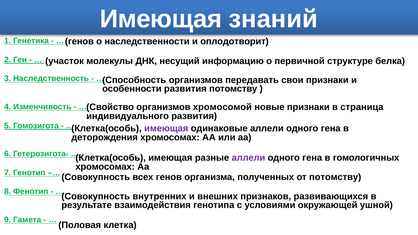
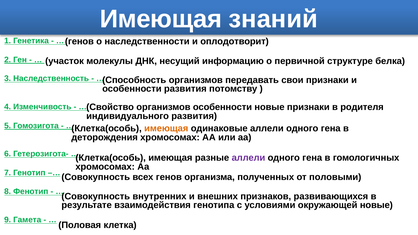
организмов хромосомой: хромосомой -> особенности (222, 107)
страница: страница -> родителя (362, 107)
имеющая colour: purple -> orange (166, 128)
от потомству: потомству -> половыми (335, 177)
окружающей ушной: ушной -> новые (376, 205)
